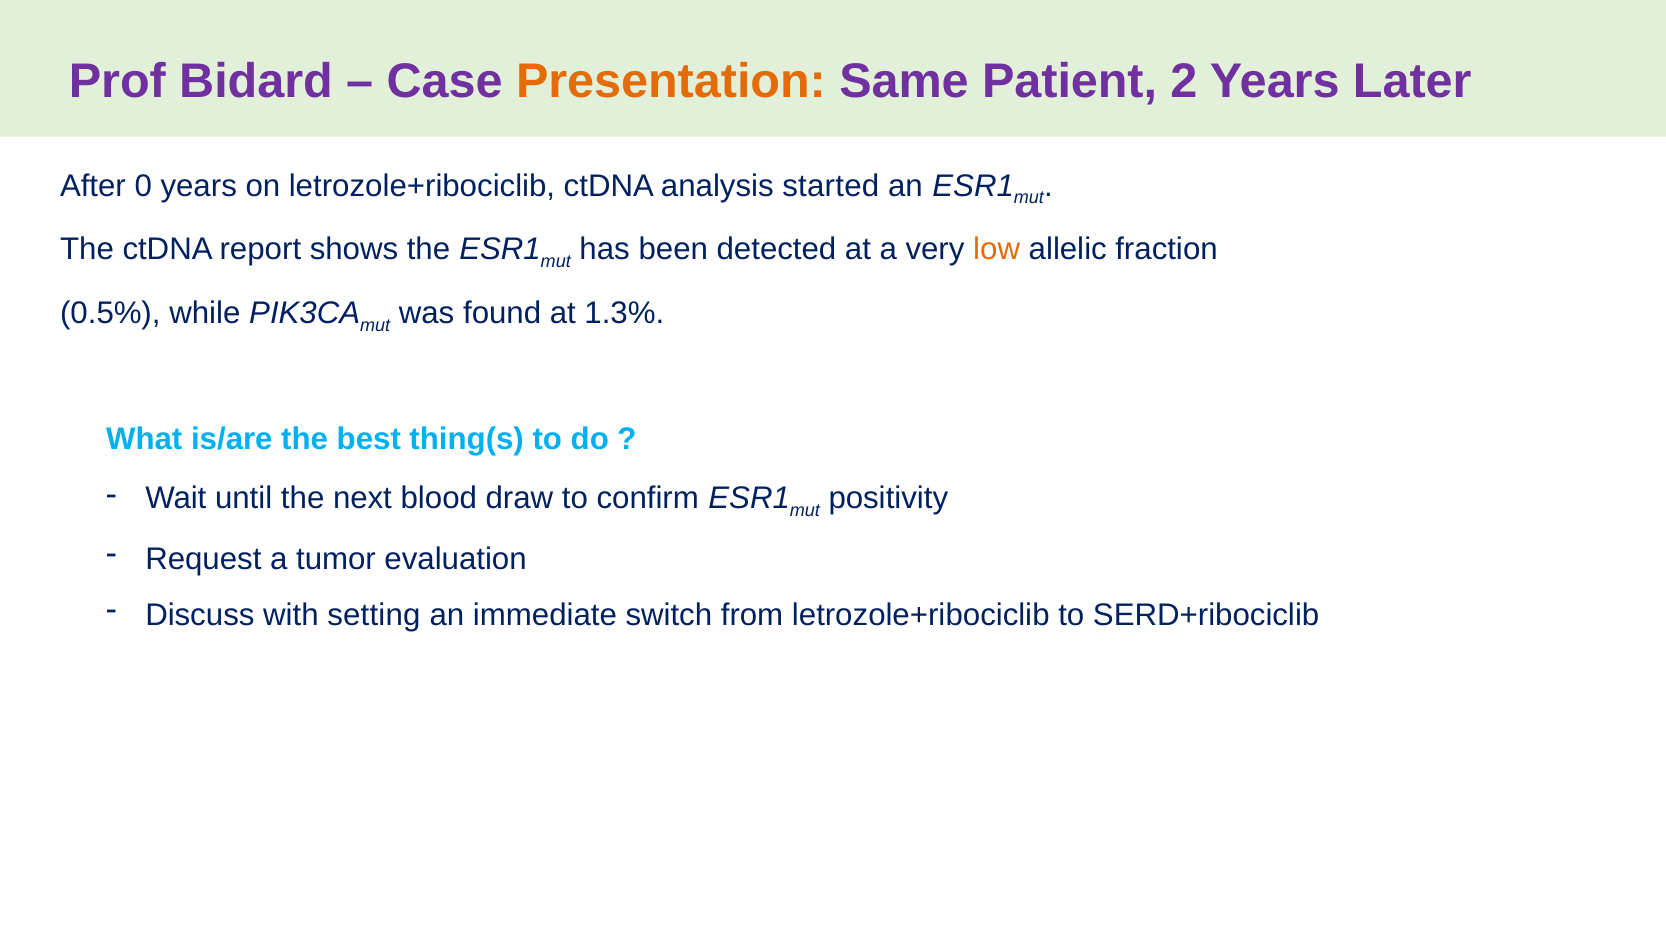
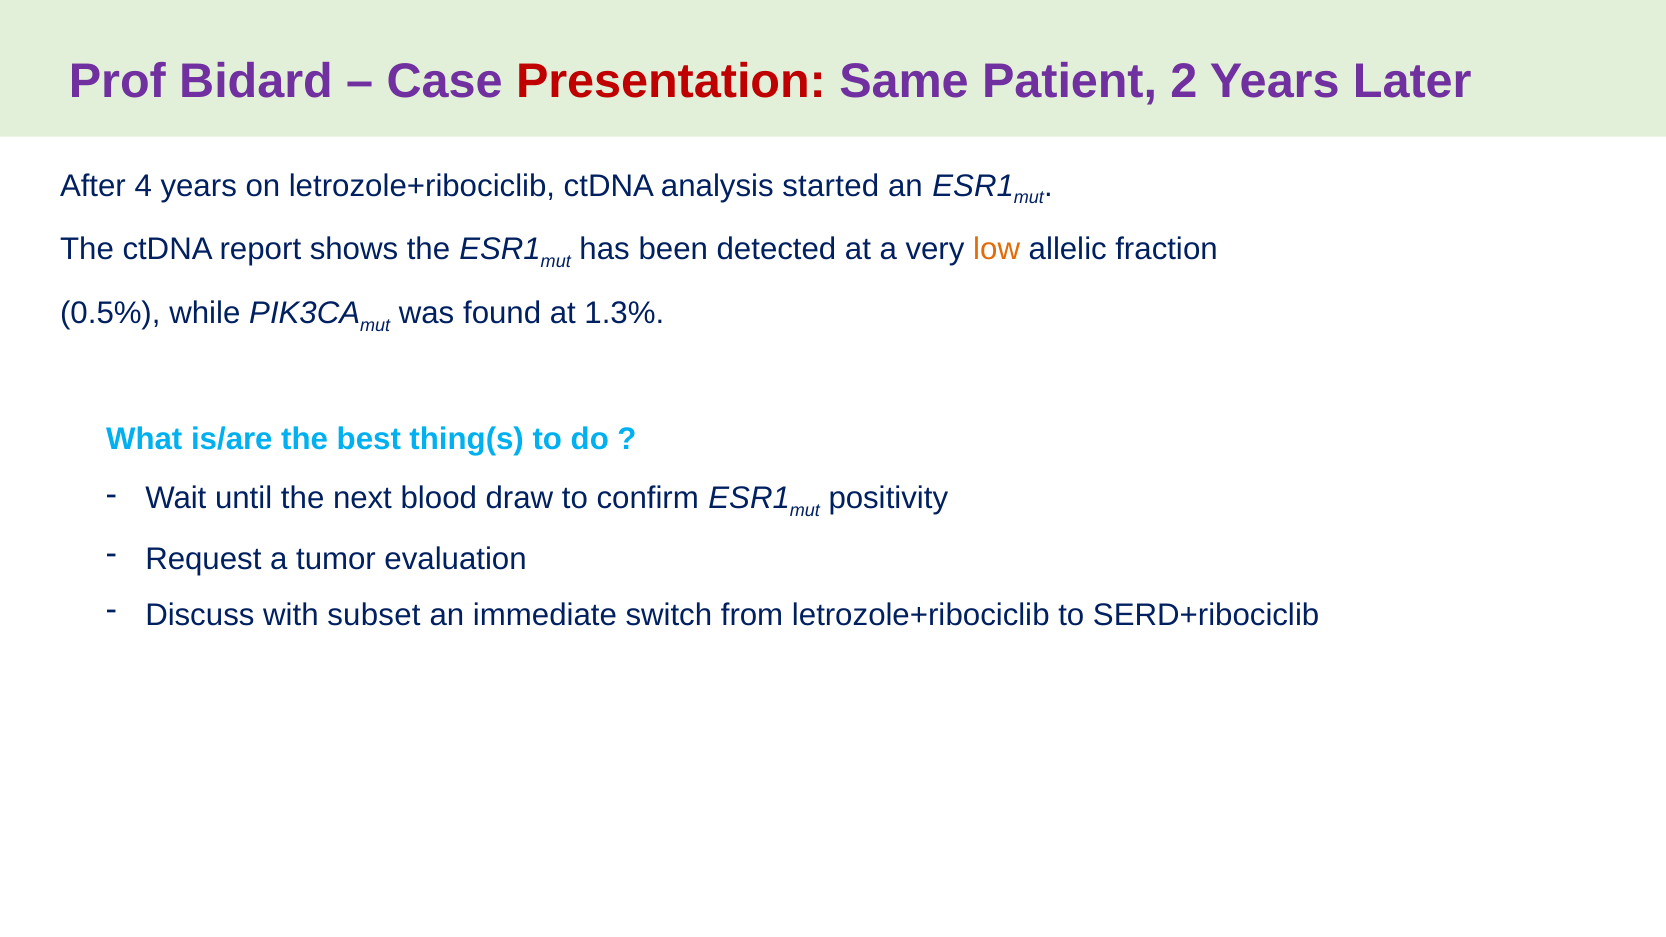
Presentation colour: orange -> red (671, 81)
0: 0 -> 4 (143, 186)
setting: setting -> subset (374, 616)
